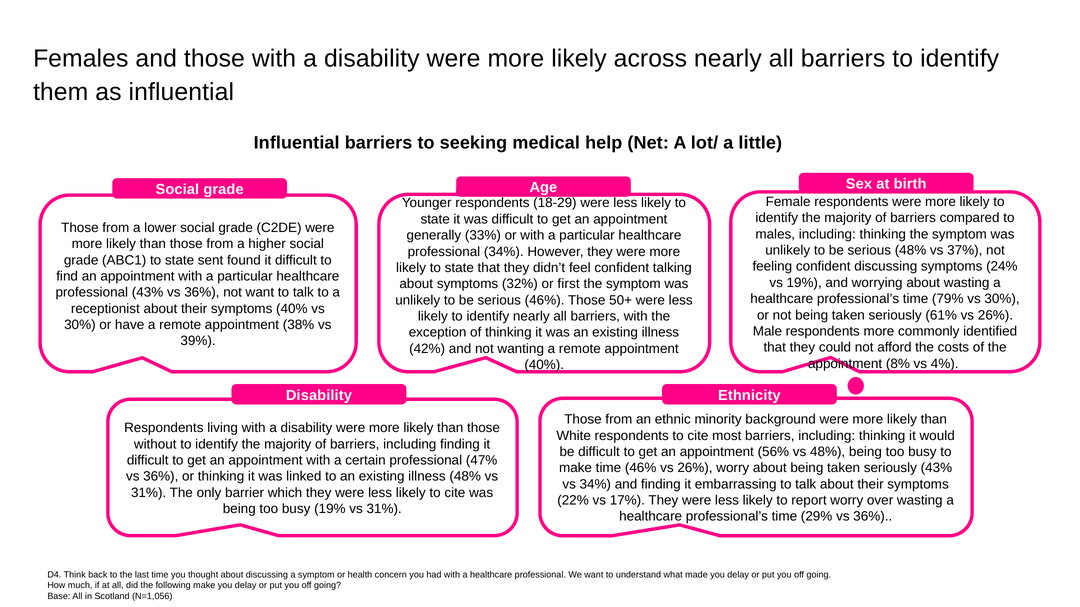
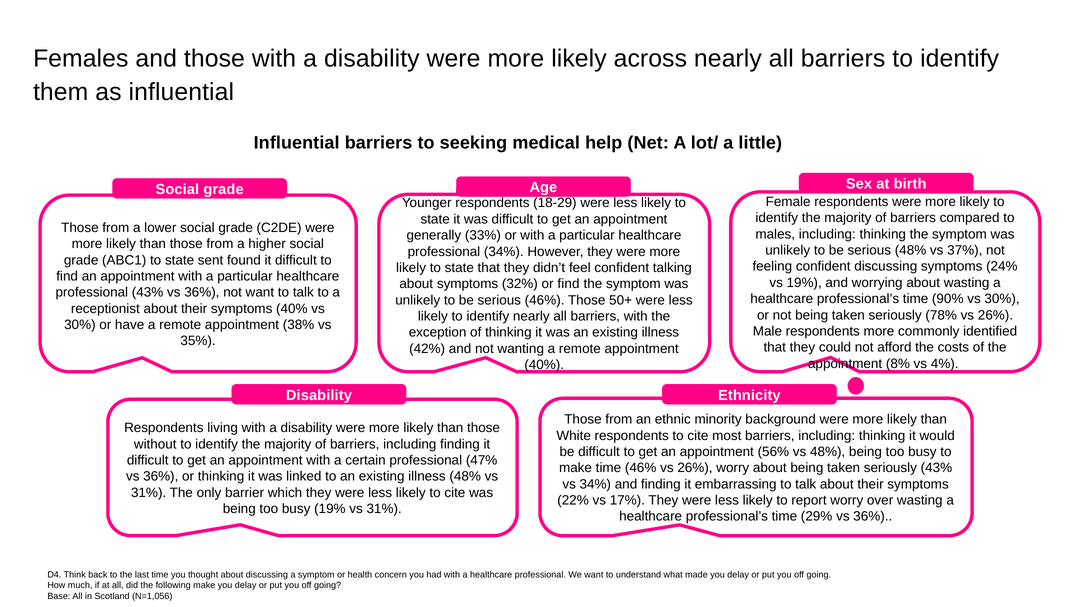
or first: first -> find (569, 284)
79%: 79% -> 90% (948, 299)
61%: 61% -> 78% (941, 315)
39%: 39% -> 35% (198, 341)
